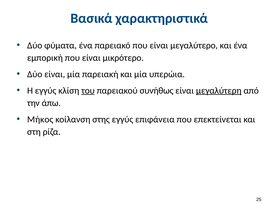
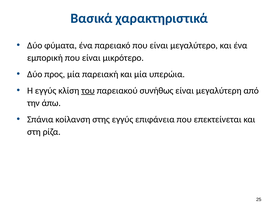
Δύο είναι: είναι -> προς (55, 74)
μεγαλύτερη underline: present -> none (219, 90)
Μήκος: Μήκος -> Σπάνια (40, 119)
